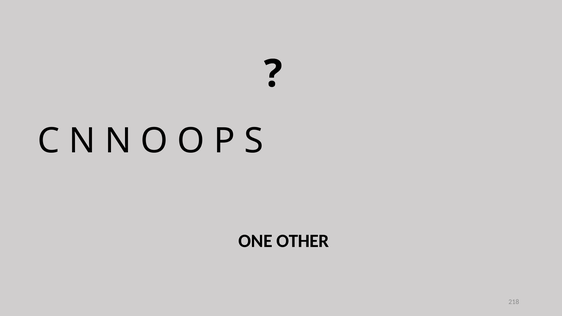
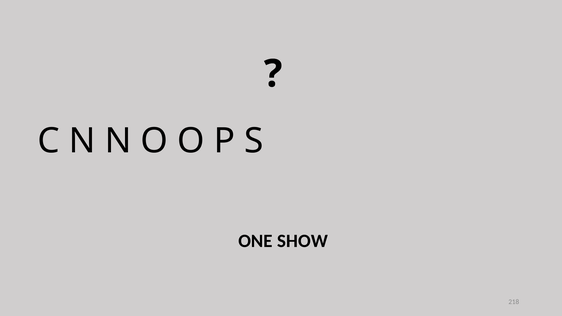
OTHER: OTHER -> SHOW (302, 241)
